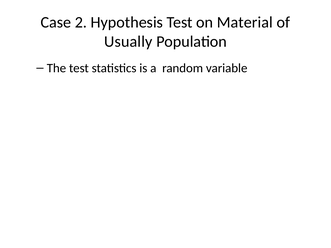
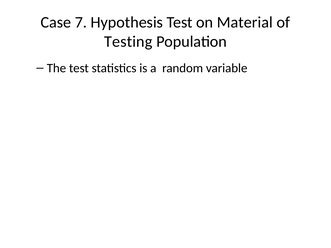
2: 2 -> 7 (81, 22)
Usually: Usually -> Testing (128, 42)
